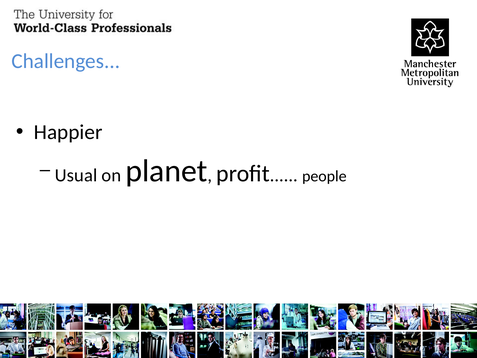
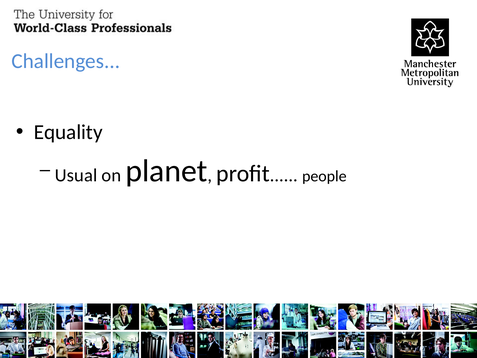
Happier: Happier -> Equality (68, 132)
